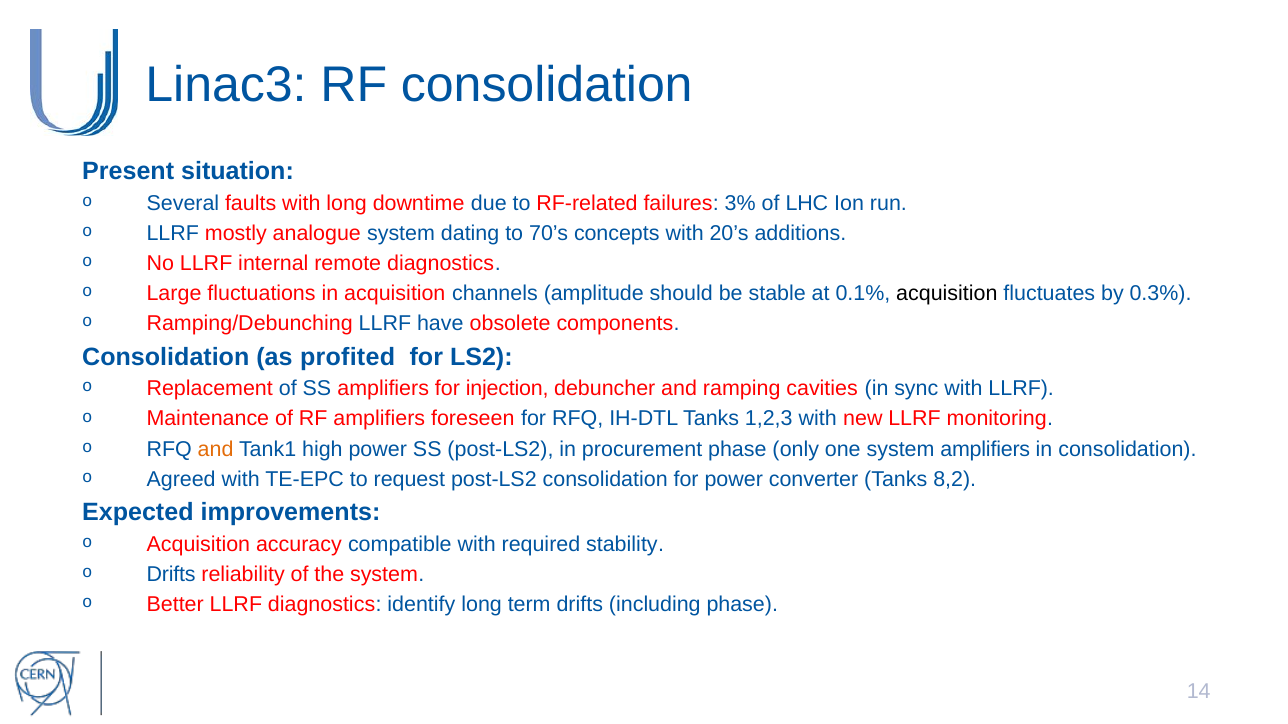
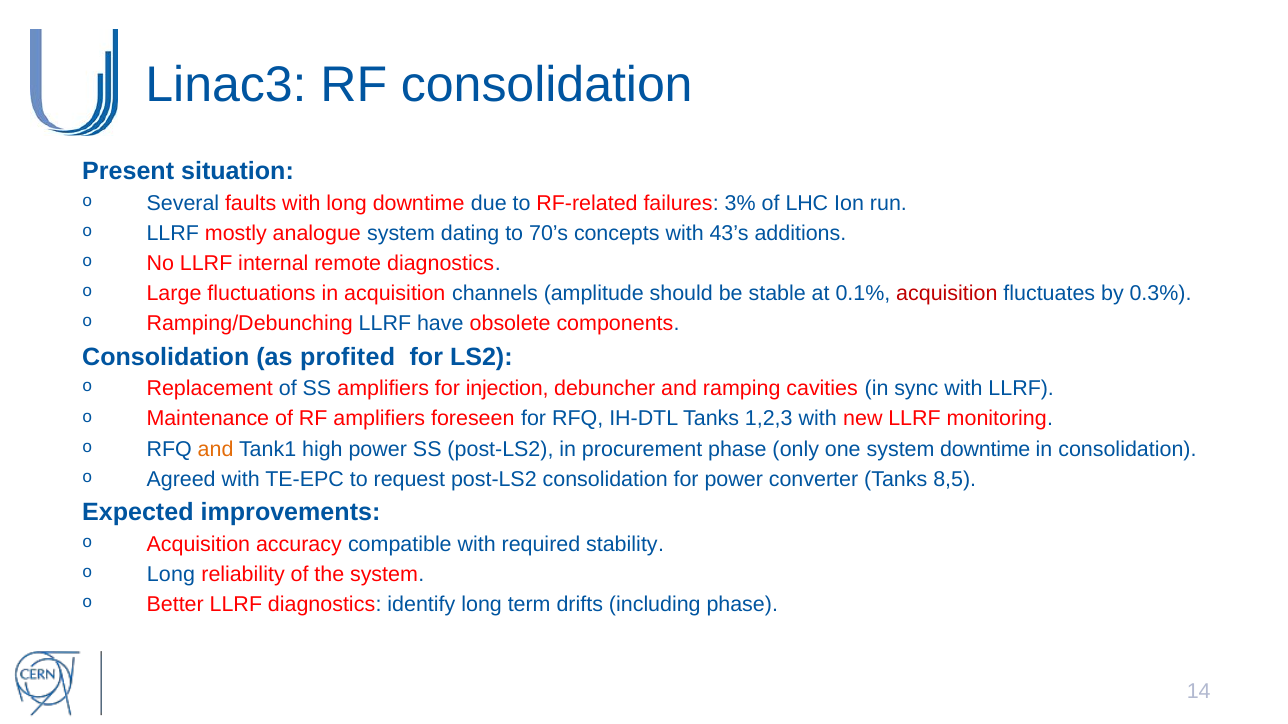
20’s: 20’s -> 43’s (729, 234)
acquisition colour: black -> red (947, 294)
system amplifiers: amplifiers -> downtime (985, 449)
8,2: 8,2 -> 8,5 (955, 479)
Drifts: Drifts -> Long (171, 575)
